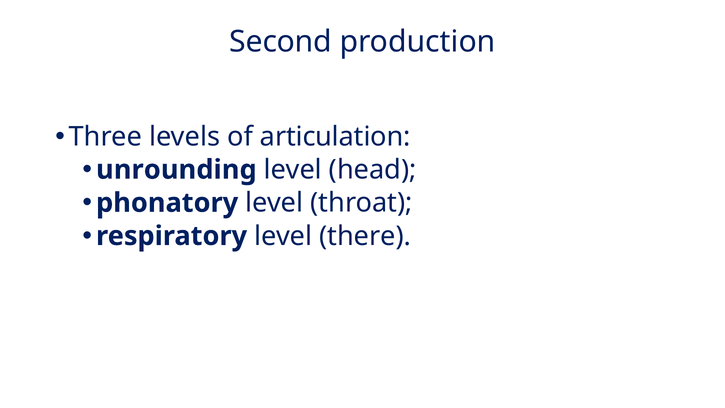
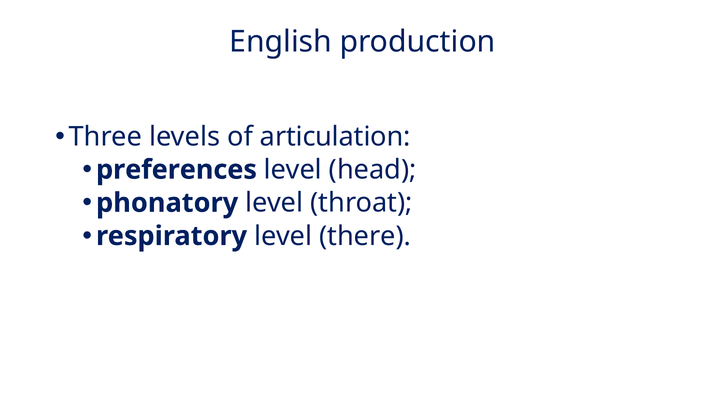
Second: Second -> English (281, 42)
unrounding: unrounding -> preferences (177, 170)
